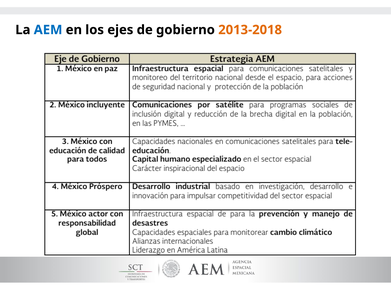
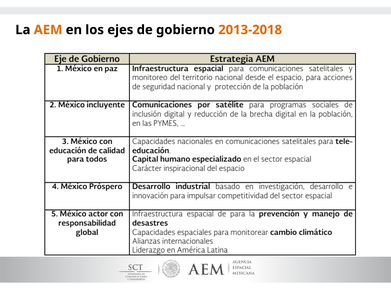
AEM colour: blue -> orange (48, 30)
